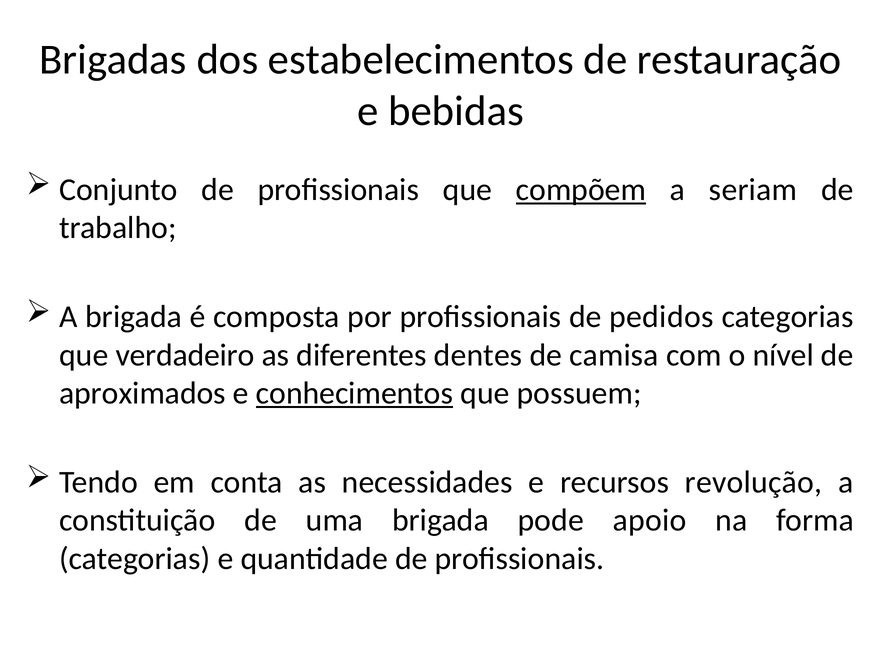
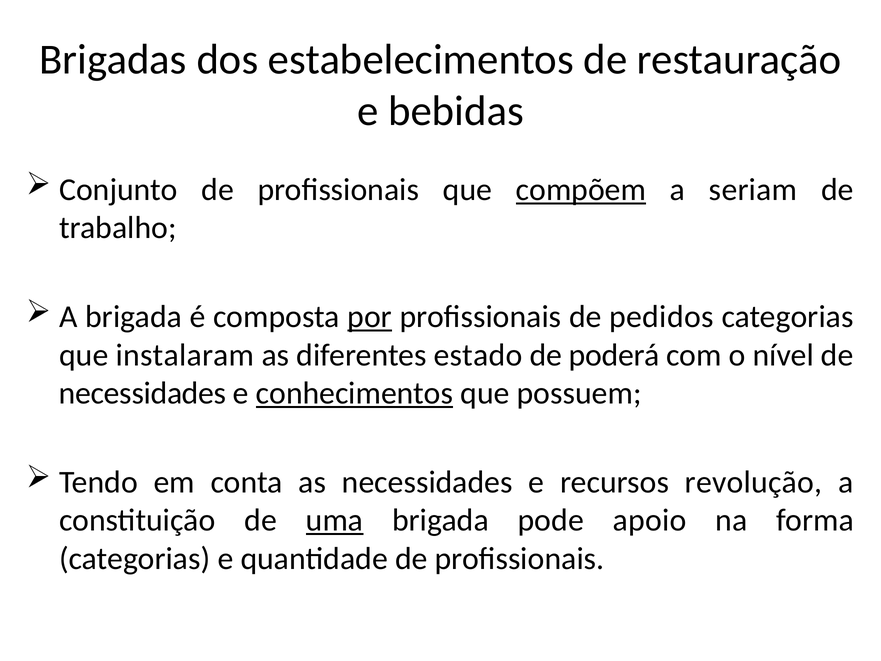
por underline: none -> present (370, 317)
verdadeiro: verdadeiro -> instalaram (185, 355)
dentes: dentes -> estado (478, 355)
camisa: camisa -> poderá (614, 355)
aproximados: aproximados -> necessidades (143, 393)
uma underline: none -> present (334, 520)
